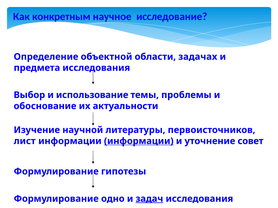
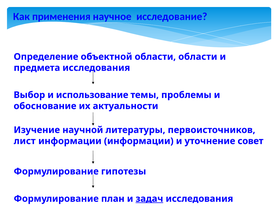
конкретным: конкретным -> применения (61, 17)
области задачах: задачах -> области (198, 57)
информации underline: present -> none (139, 141)
одно: одно -> план (113, 199)
